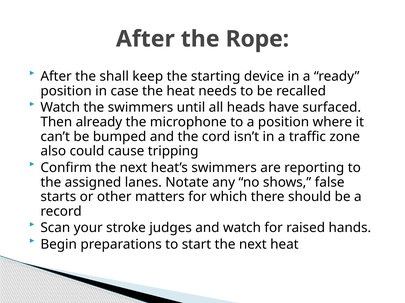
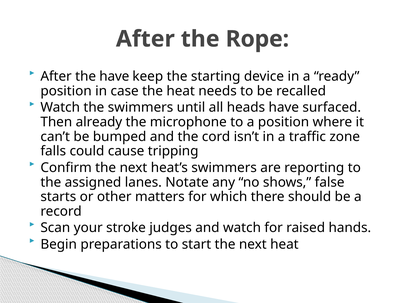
the shall: shall -> have (114, 77)
also: also -> falls (53, 152)
